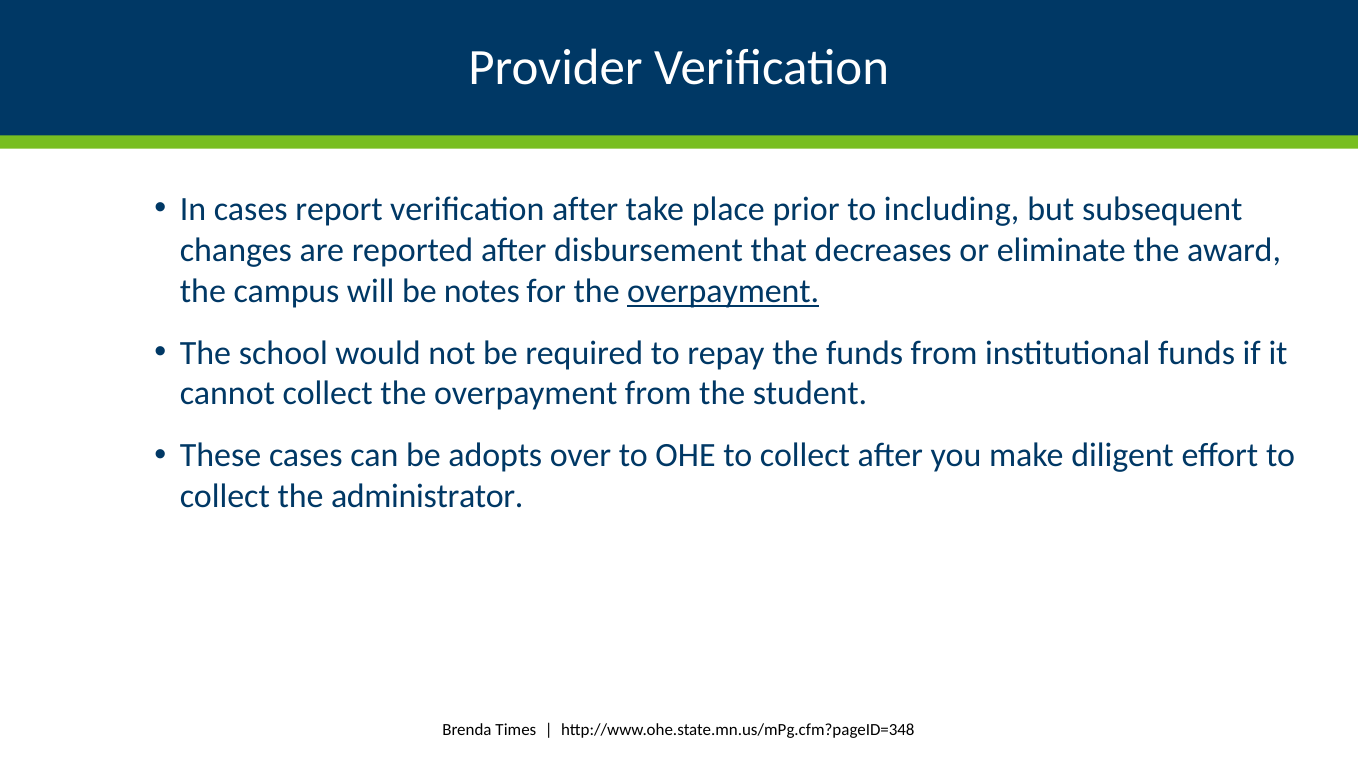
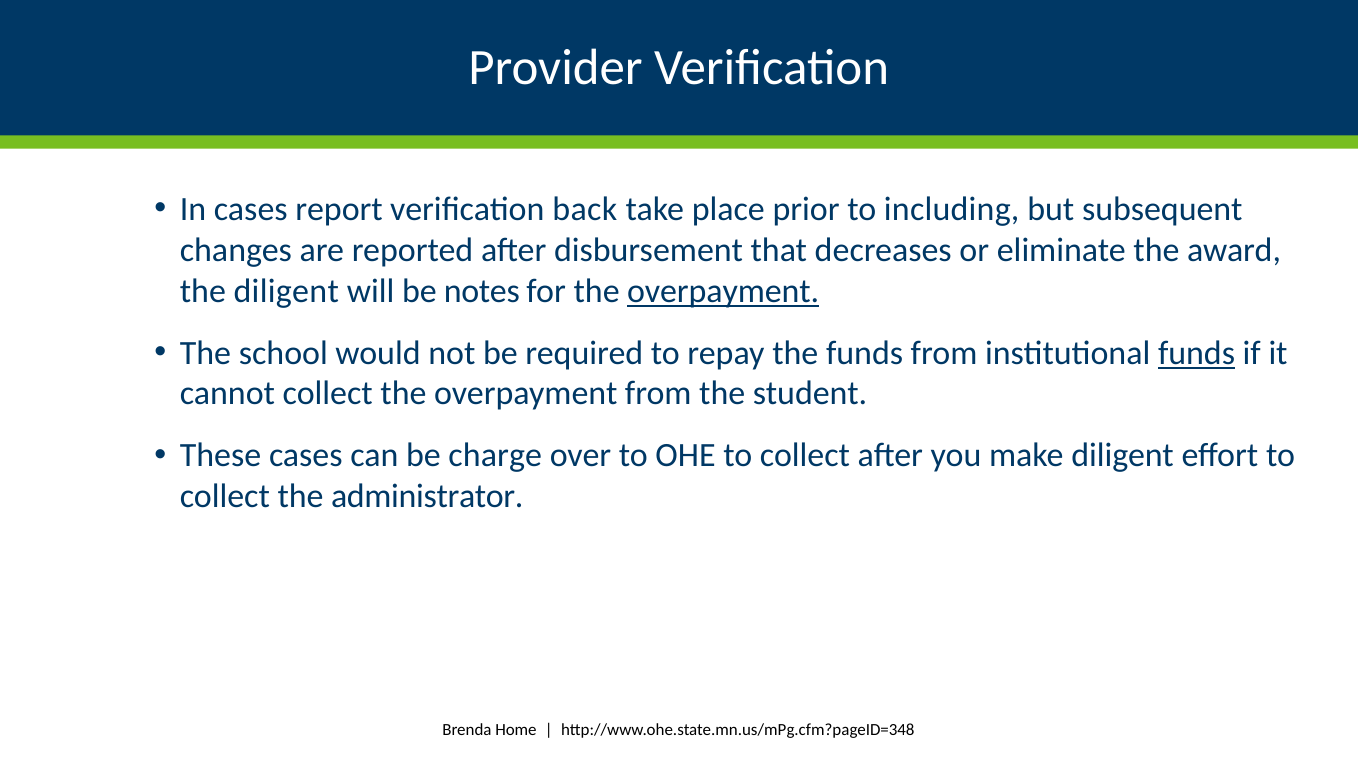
verification after: after -> back (585, 210)
the campus: campus -> diligent (286, 291)
funds underline: none -> present (1197, 353)
adopts: adopts -> charge (495, 456)
Times: Times -> Home (516, 729)
